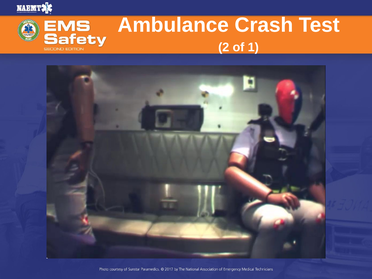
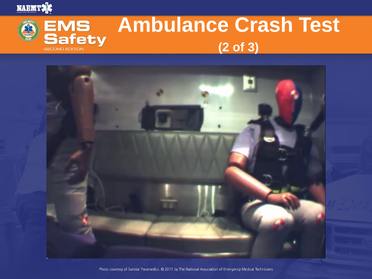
1: 1 -> 3 (253, 47)
